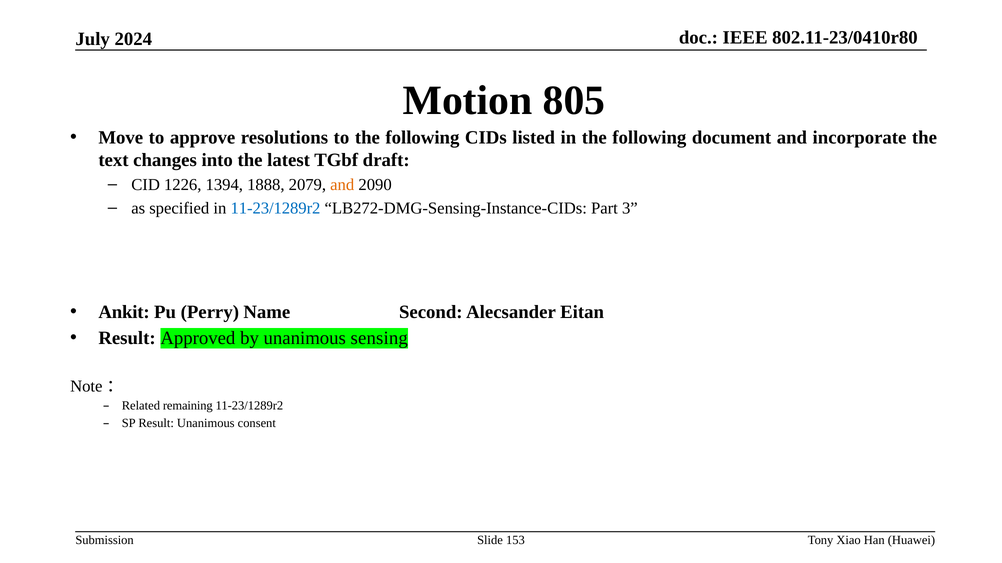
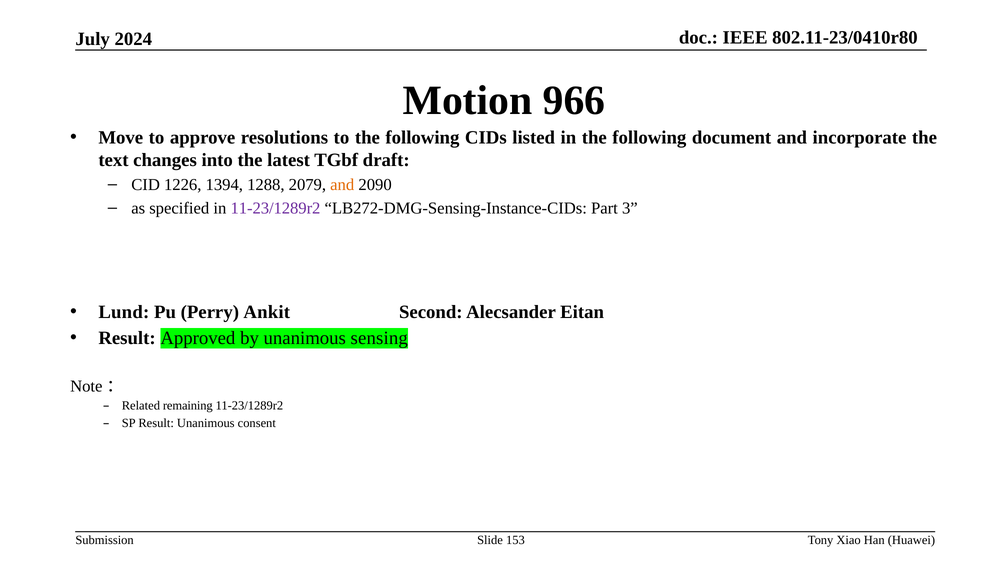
805: 805 -> 966 (574, 101)
1888: 1888 -> 1288 (266, 185)
11-23/1289r2 colour: blue -> purple (275, 208)
Ankit: Ankit -> Lund (124, 312)
Name: Name -> Ankit (267, 312)
